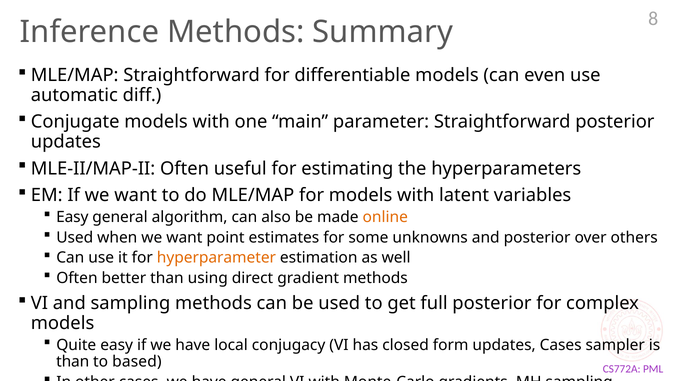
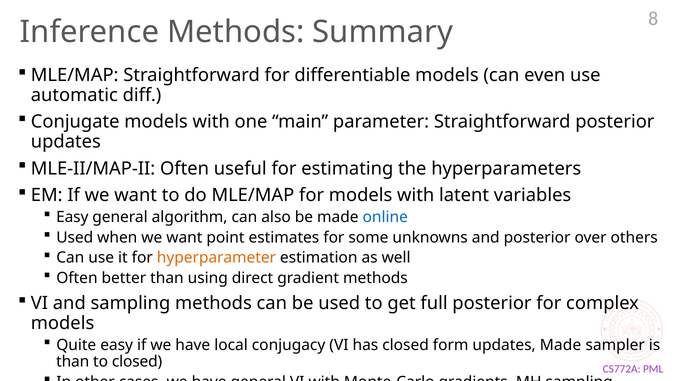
online colour: orange -> blue (385, 217)
updates Cases: Cases -> Made (561, 345)
to based: based -> closed (137, 362)
